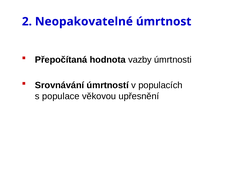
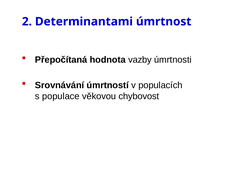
Neopakovatelné: Neopakovatelné -> Determinantami (84, 22)
upřesnění: upřesnění -> chybovost (139, 96)
